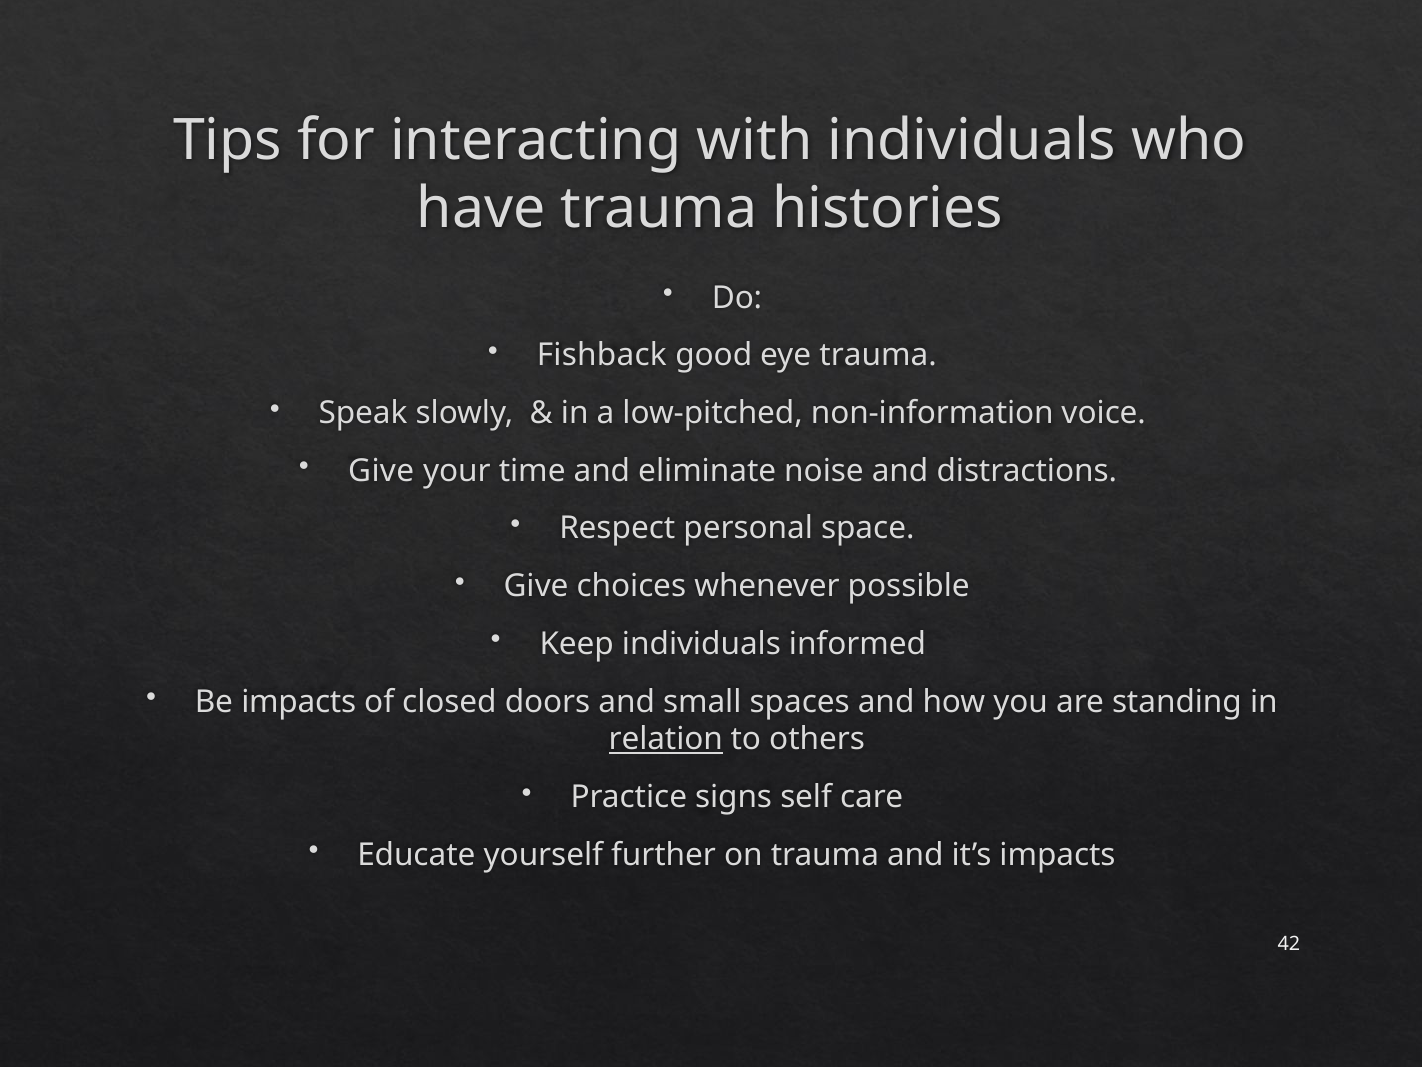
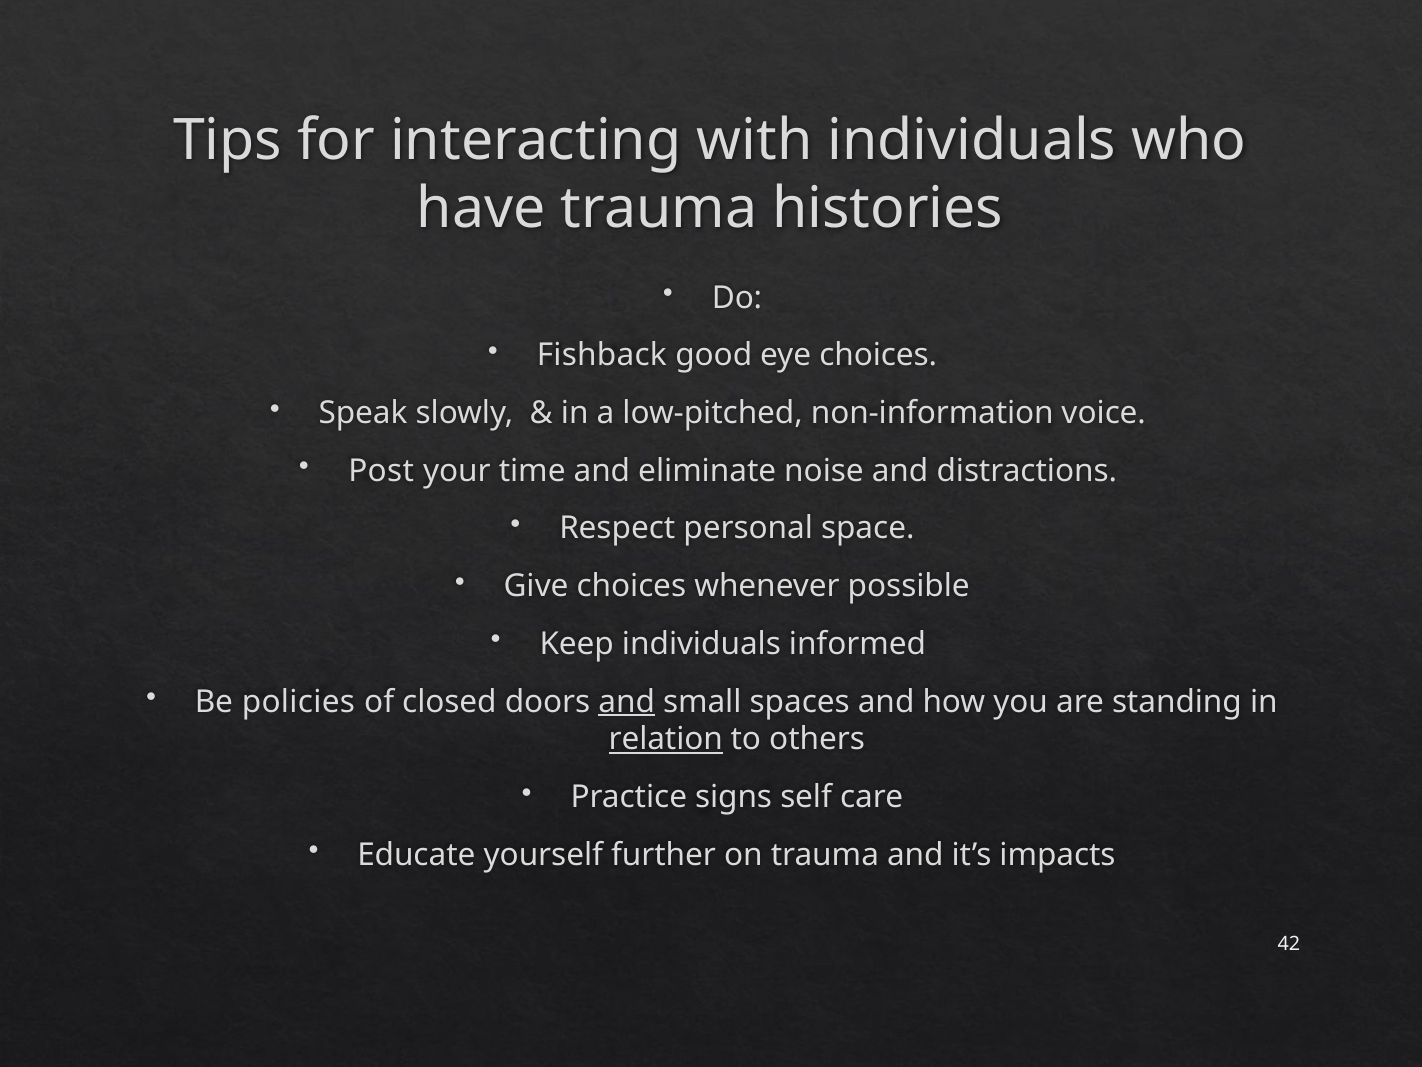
eye trauma: trauma -> choices (878, 355)
Give: Give -> Post (381, 471)
Be impacts: impacts -> policies (298, 701)
and underline: none -> present (627, 701)
